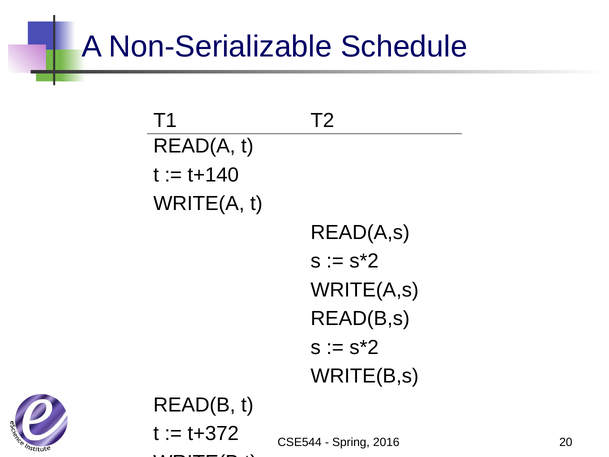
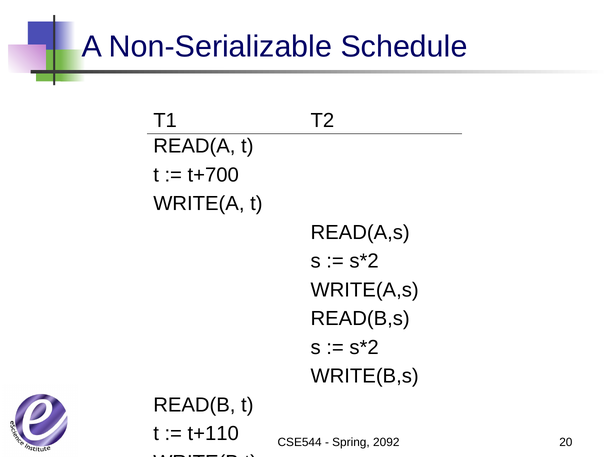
t+140: t+140 -> t+700 (213, 175)
t+372: t+372 -> t+110 (213, 434)
2016: 2016 -> 2092 (386, 442)
